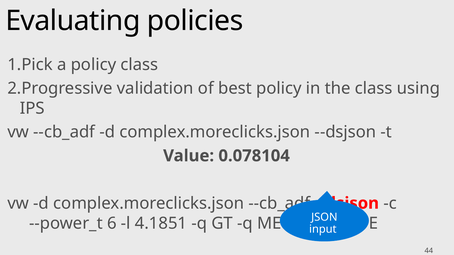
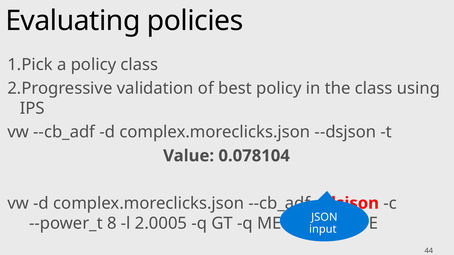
6: 6 -> 8 (112, 224)
4.1851: 4.1851 -> 2.0005 (161, 224)
